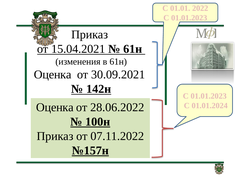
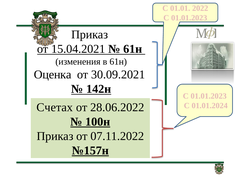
Оценка: Оценка -> Счетах (55, 107)
